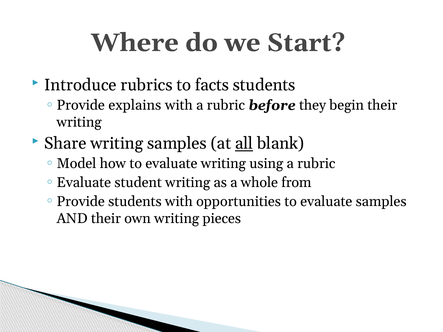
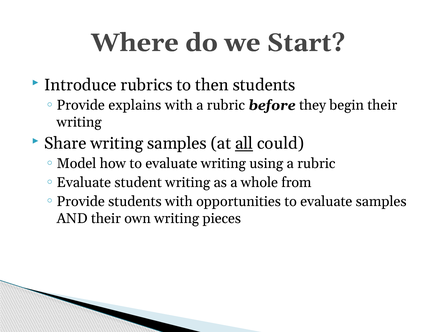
facts: facts -> then (212, 85)
blank: blank -> could (281, 143)
